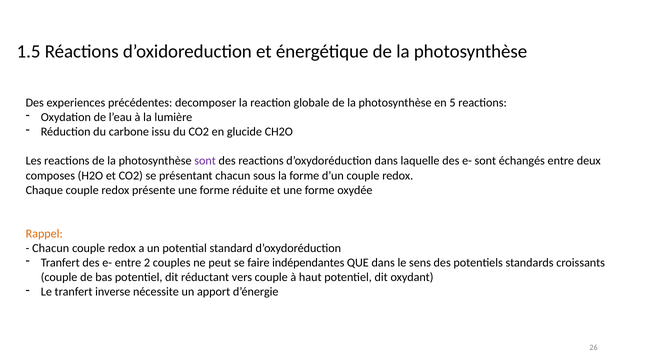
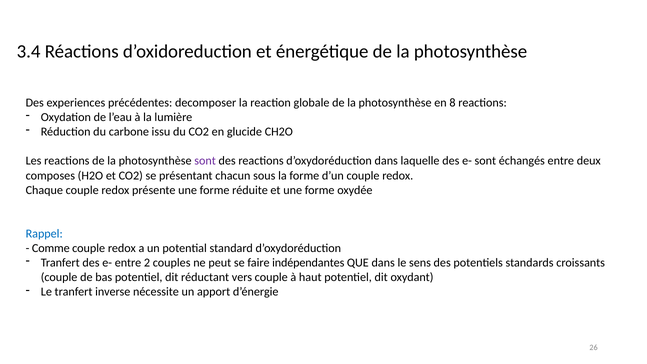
1.5: 1.5 -> 3.4 (29, 52)
5: 5 -> 8 (452, 103)
Rappel colour: orange -> blue (44, 234)
Chacun: Chacun -> Comme (51, 248)
